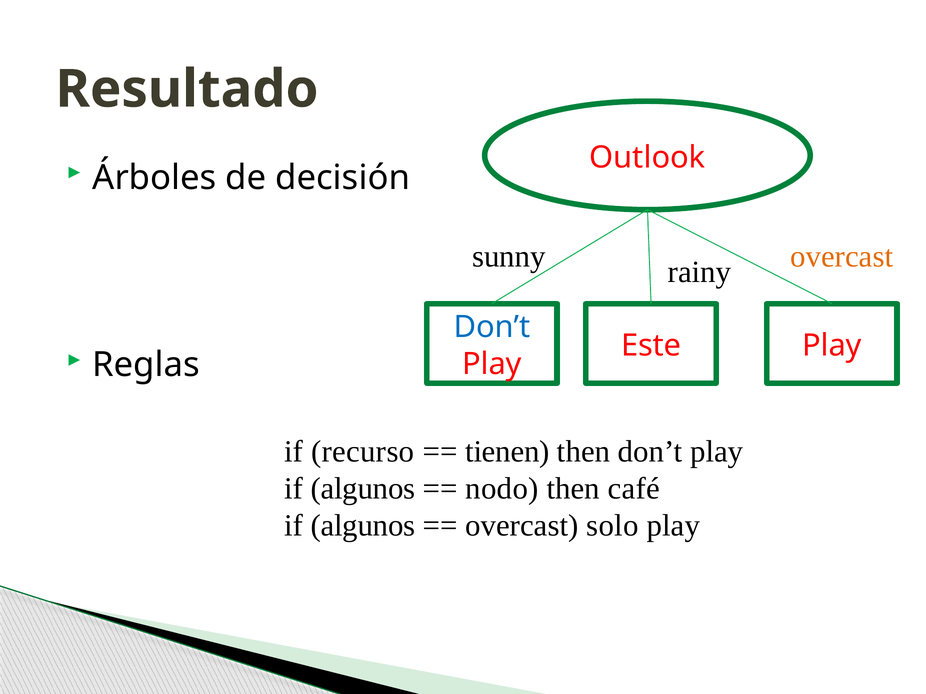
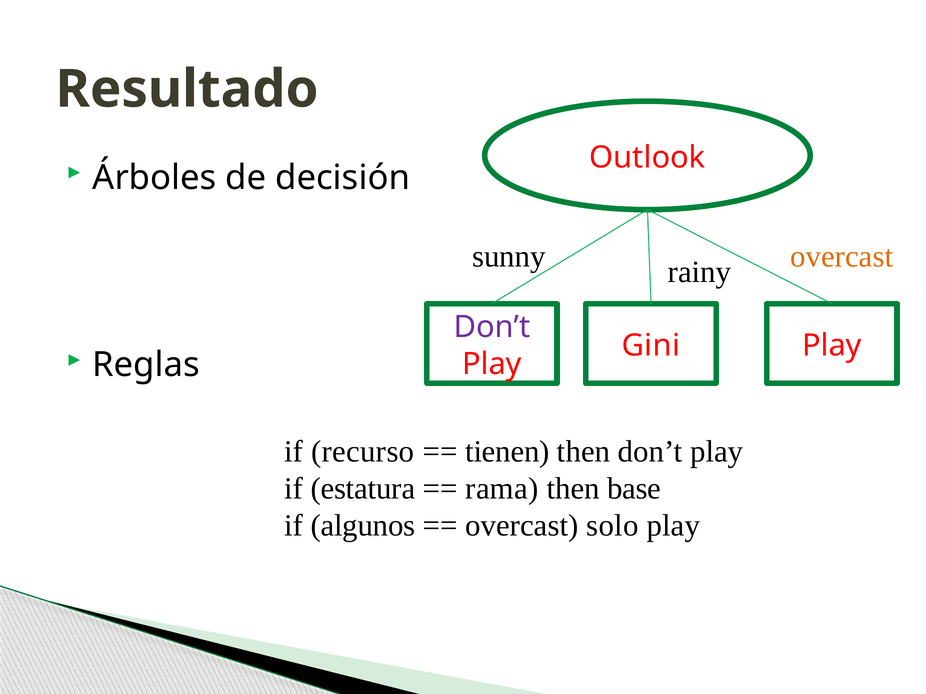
Don’t colour: blue -> purple (492, 327)
Este: Este -> Gini (651, 346)
algunos: algunos -> estatura (363, 489)
nodo: nodo -> rama (502, 489)
café: café -> base (634, 489)
